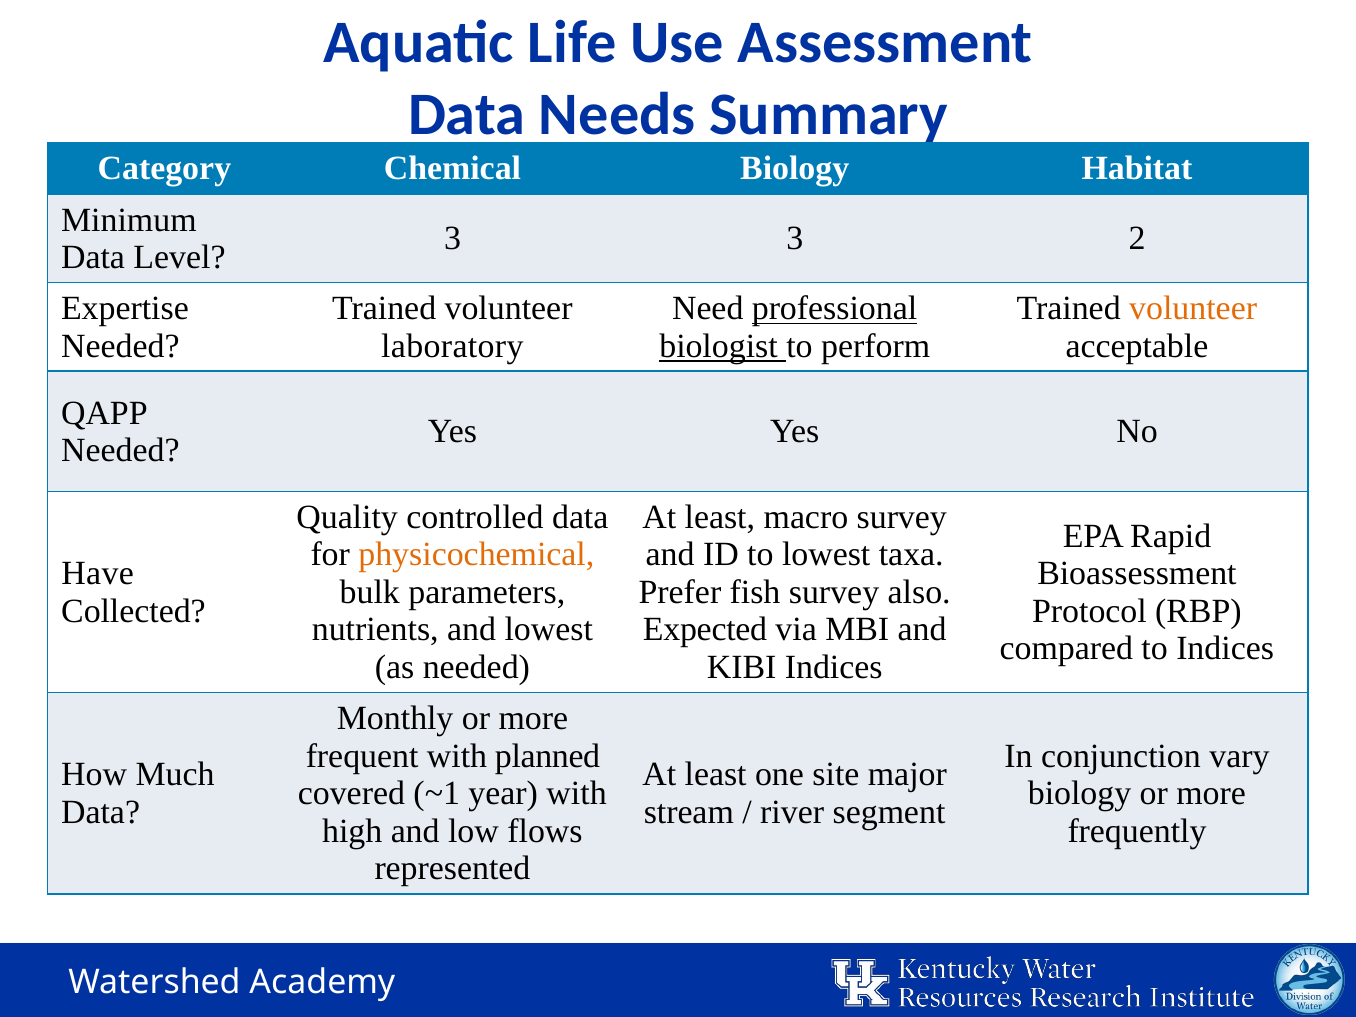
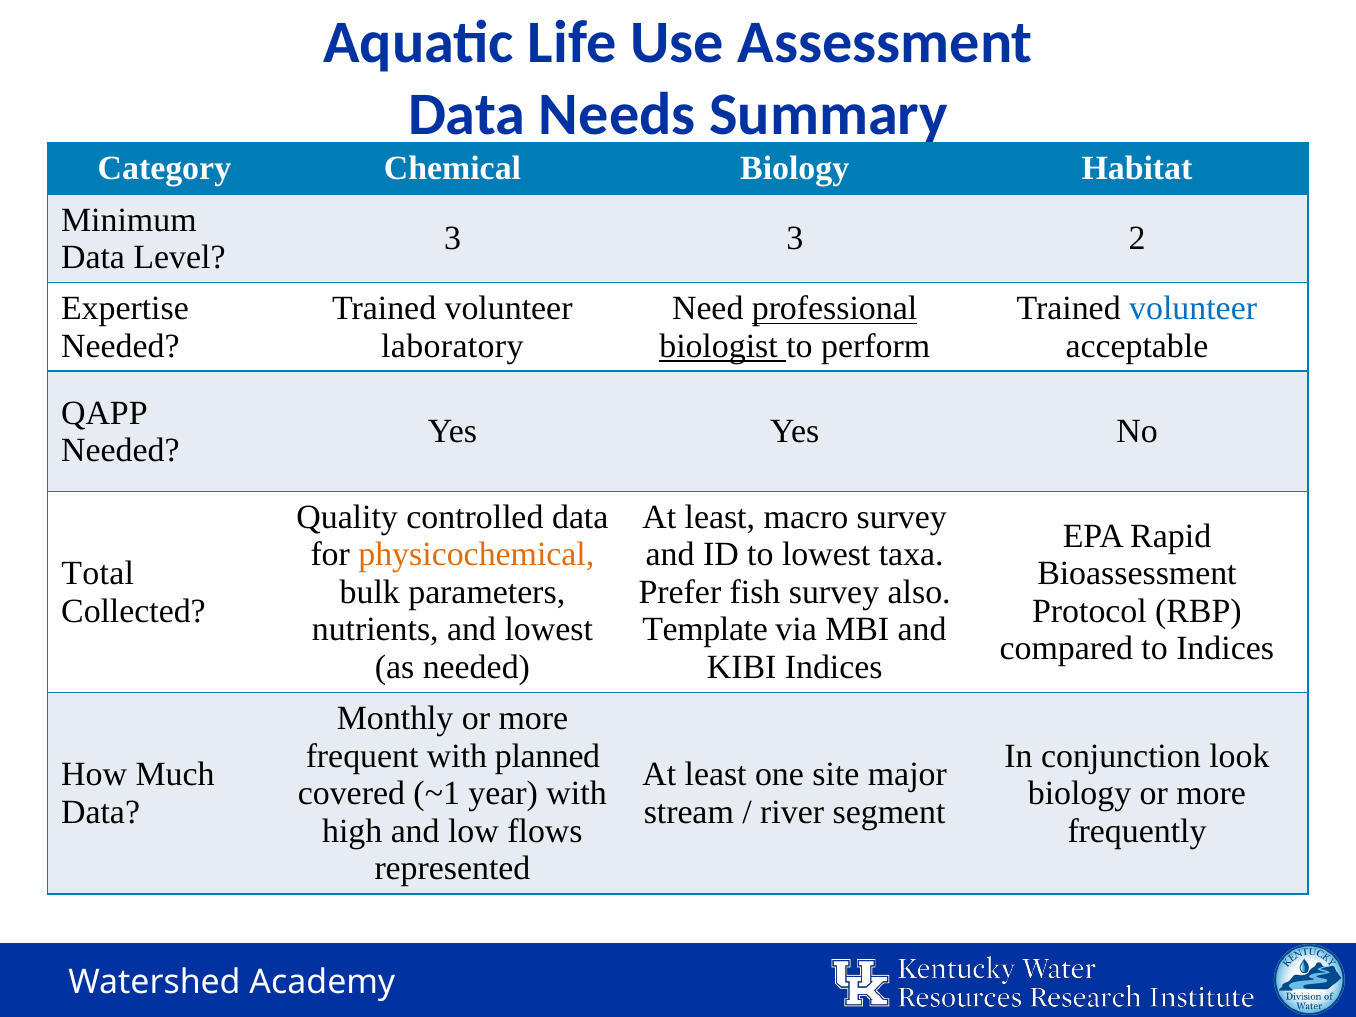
volunteer colour: orange -> blue (1193, 308)
Have: Have -> Total (98, 573)
Expected: Expected -> Template (705, 630)
vary: vary -> look (1239, 756)
